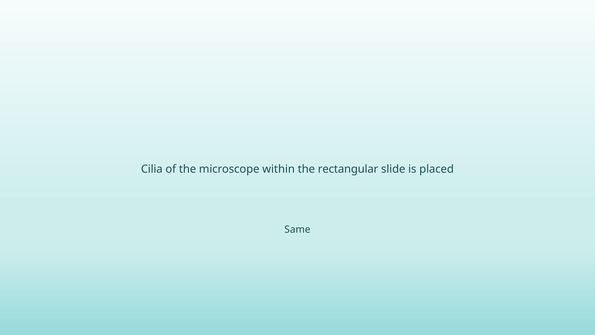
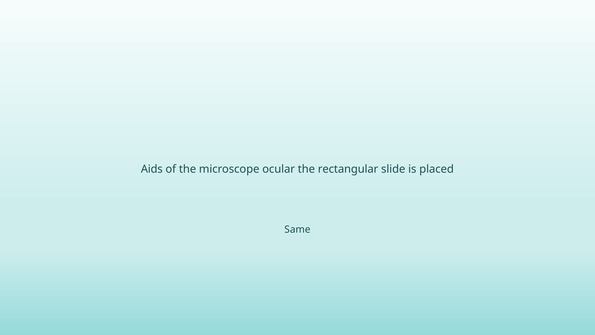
Cilia: Cilia -> Aids (152, 169)
within: within -> ocular (279, 169)
